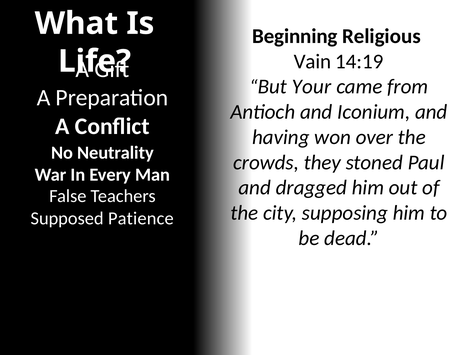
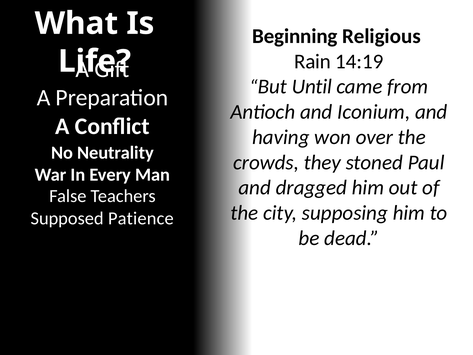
Vain: Vain -> Rain (313, 61)
Your: Your -> Until (312, 87)
